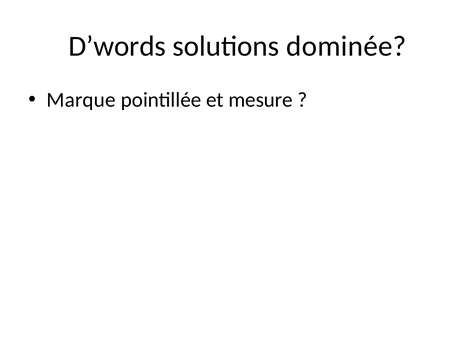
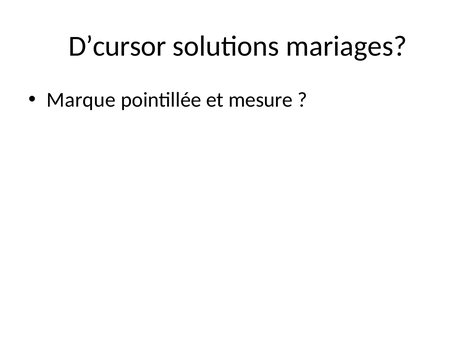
D’words: D’words -> D’cursor (117, 46)
dominée: dominée -> mariages (346, 46)
